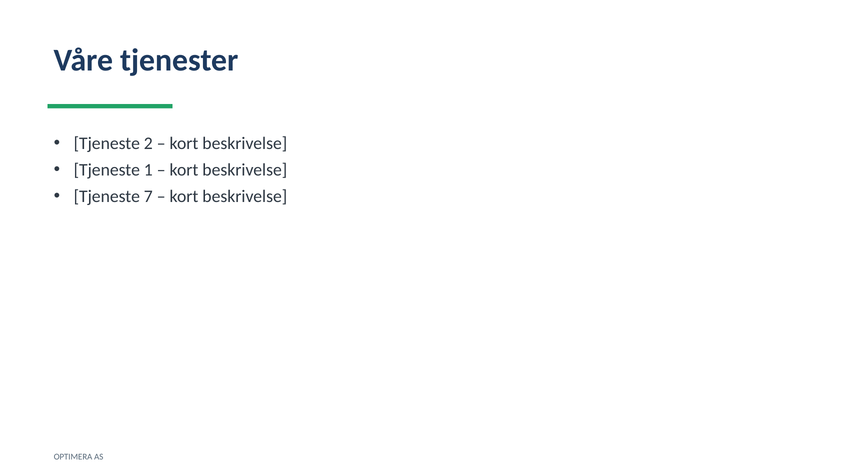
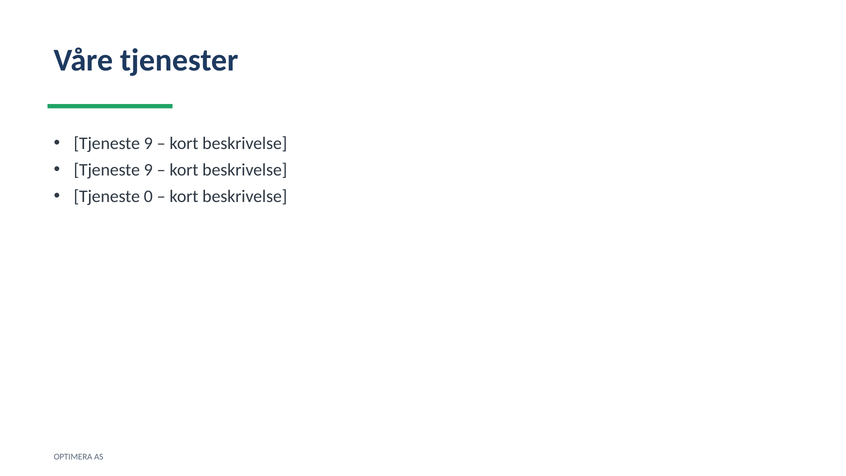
2: 2 -> 9 (148, 143)
1: 1 -> 9 (148, 170)
7: 7 -> 0 (148, 196)
